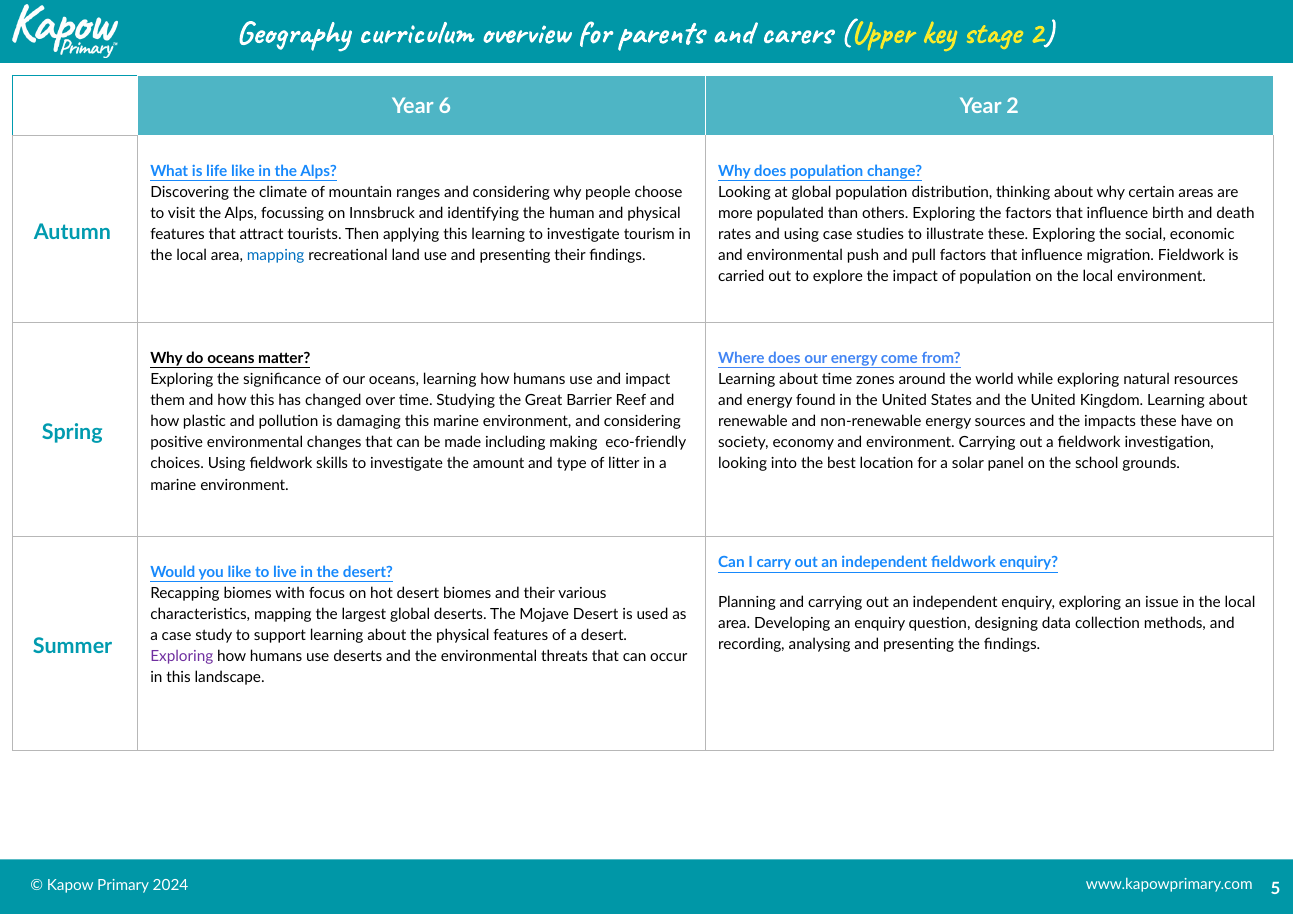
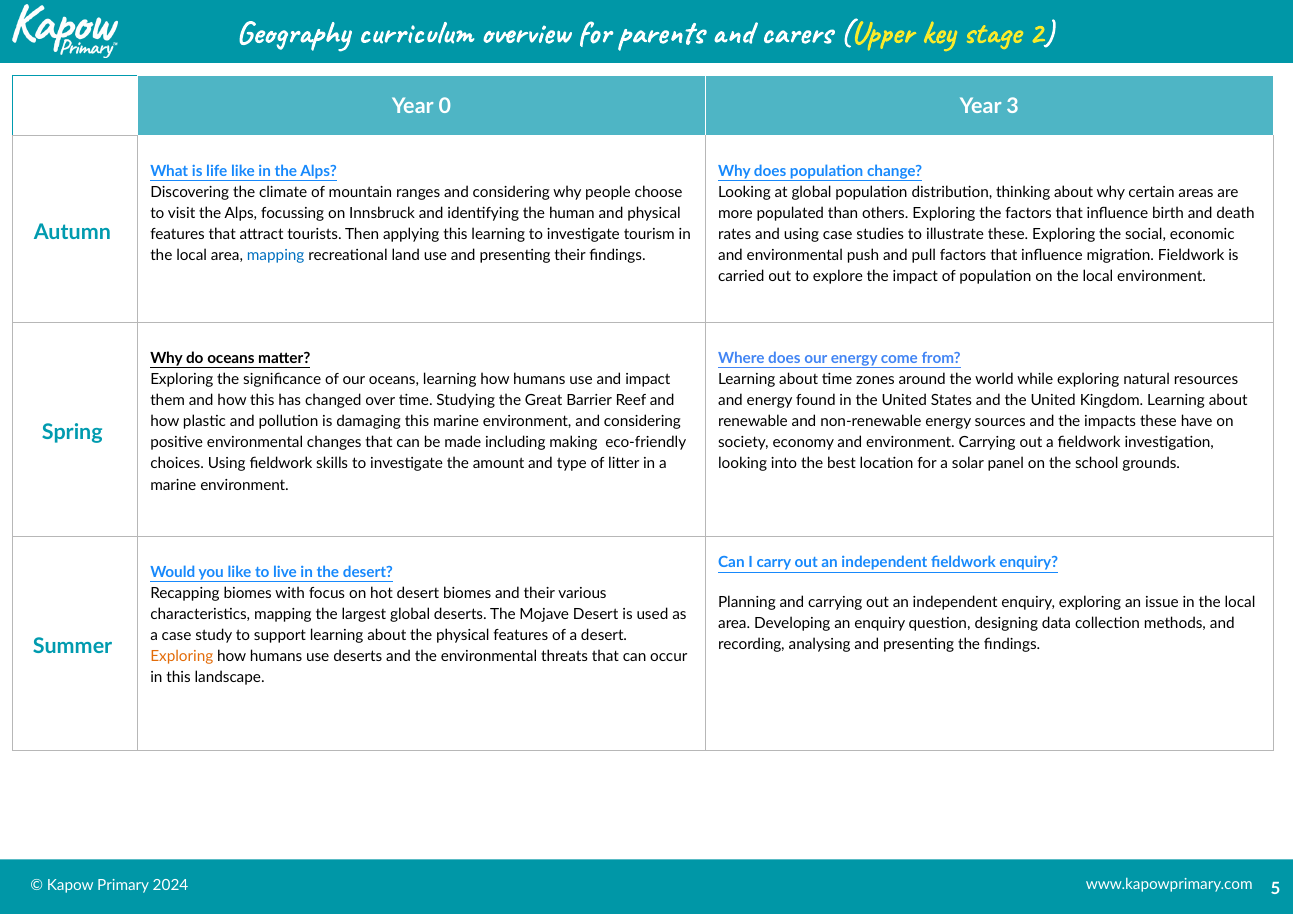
6: 6 -> 0 (445, 107)
Year 2: 2 -> 3 (1013, 107)
Exploring colour: purple -> orange (182, 657)
